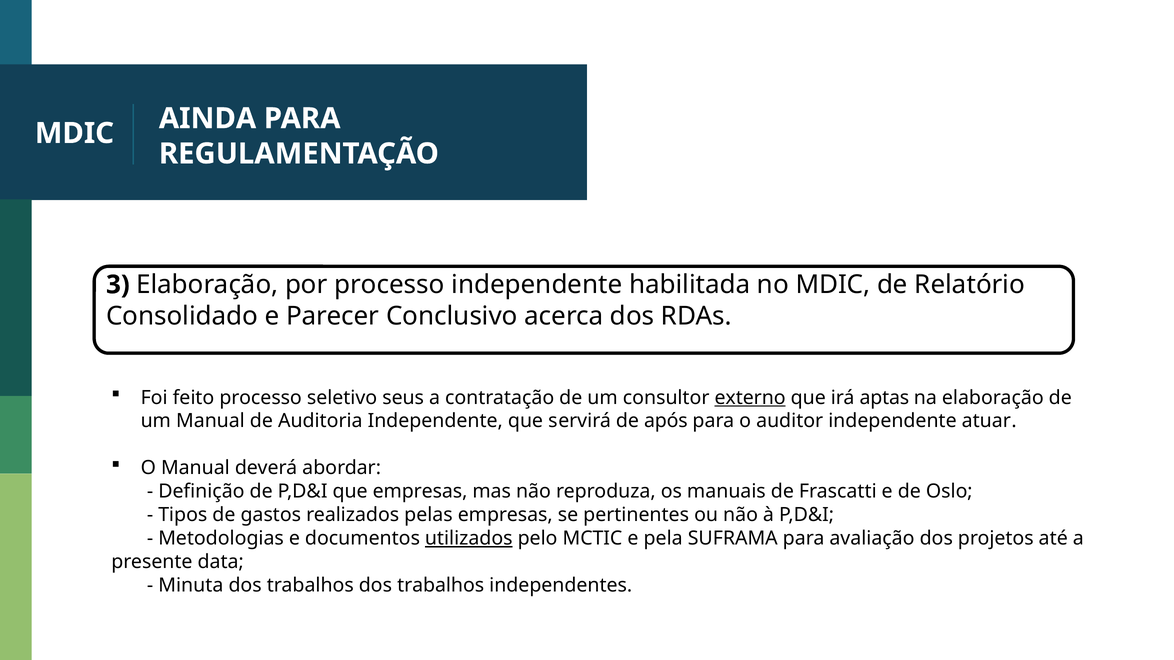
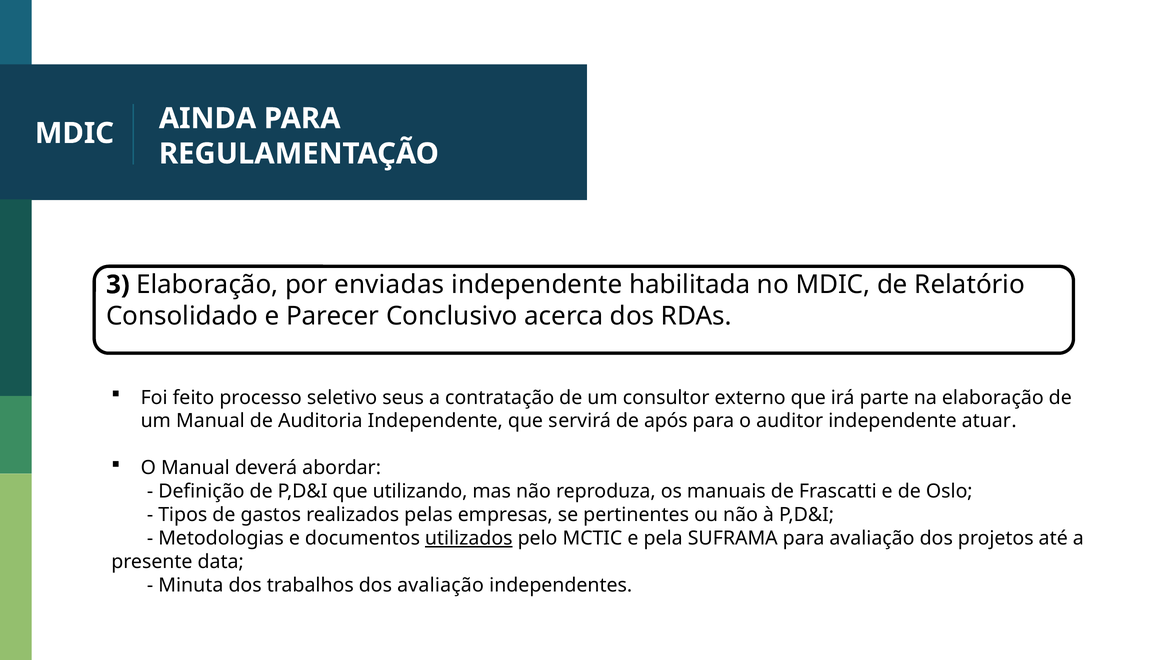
por processo: processo -> enviadas (389, 285)
externo underline: present -> none (750, 398)
aptas: aptas -> parte (884, 398)
que empresas: empresas -> utilizando (420, 492)
trabalhos dos trabalhos: trabalhos -> avaliação (441, 586)
